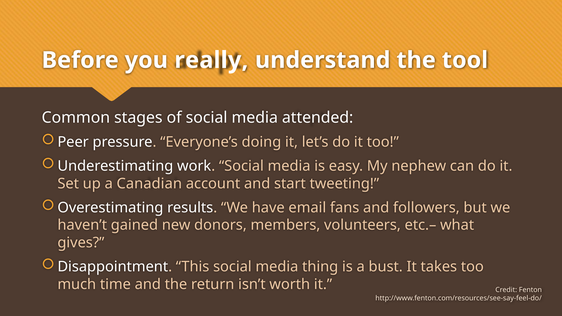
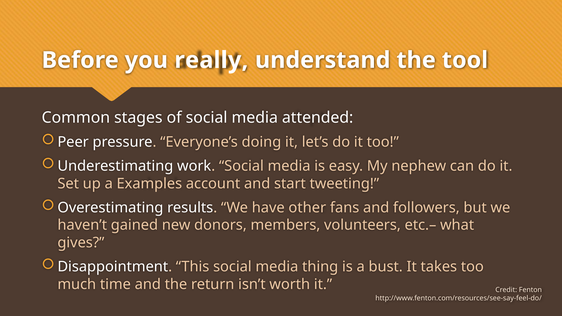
Canadian: Canadian -> Examples (149, 184)
email: email -> other (307, 208)
